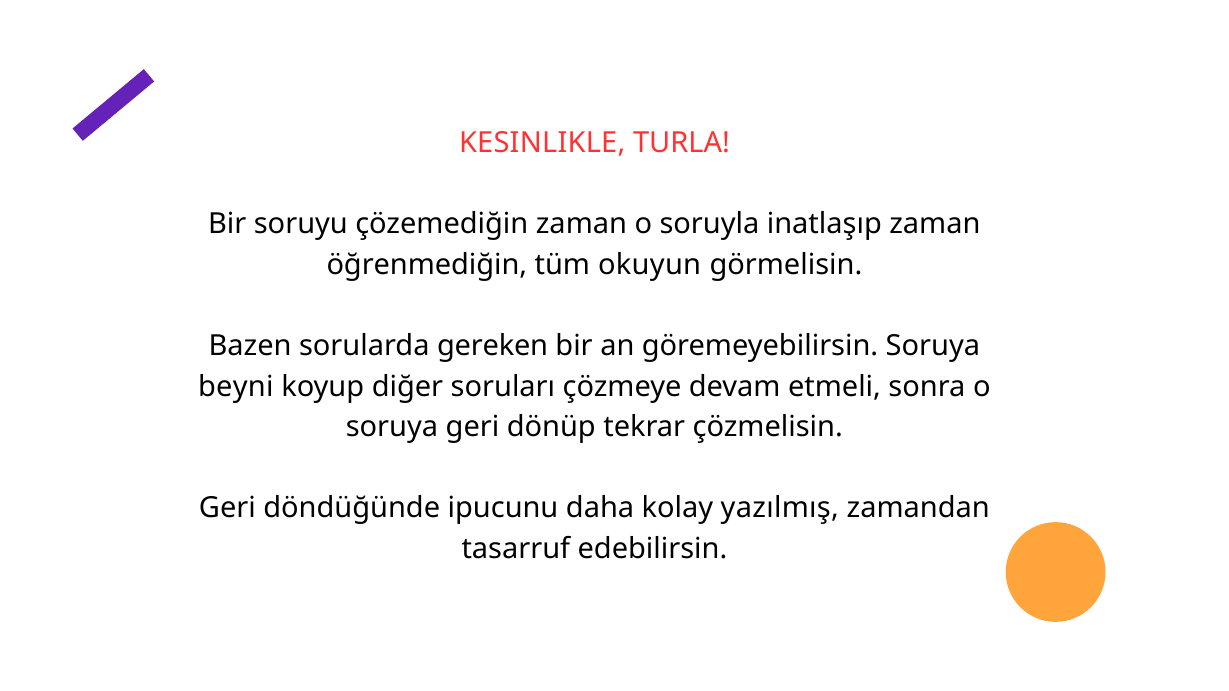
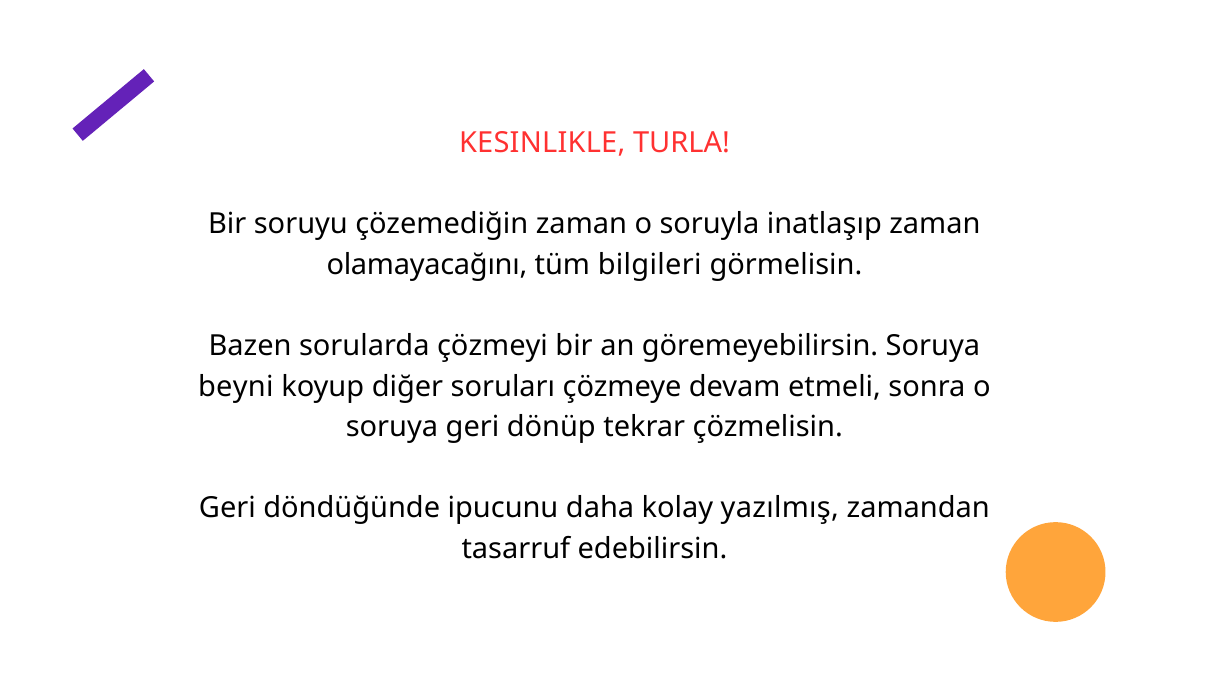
öğrenmediğin: öğrenmediğin -> olamayacağını (427, 265)
okuyun: okuyun -> bilgileri (650, 265)
gereken: gereken -> çözmeyi (493, 346)
